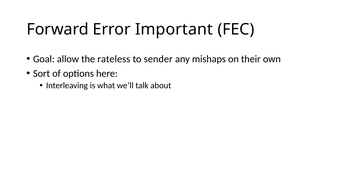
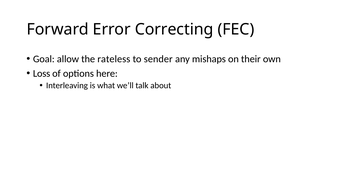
Important: Important -> Correcting (174, 29)
Sort: Sort -> Loss (42, 73)
